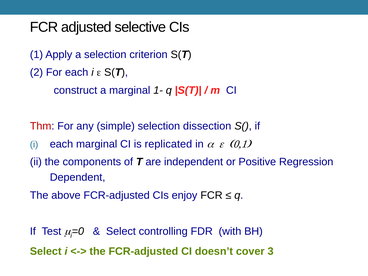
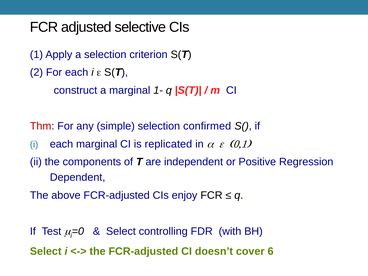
dissection: dissection -> confirmed (207, 126)
3: 3 -> 6 (271, 251)
